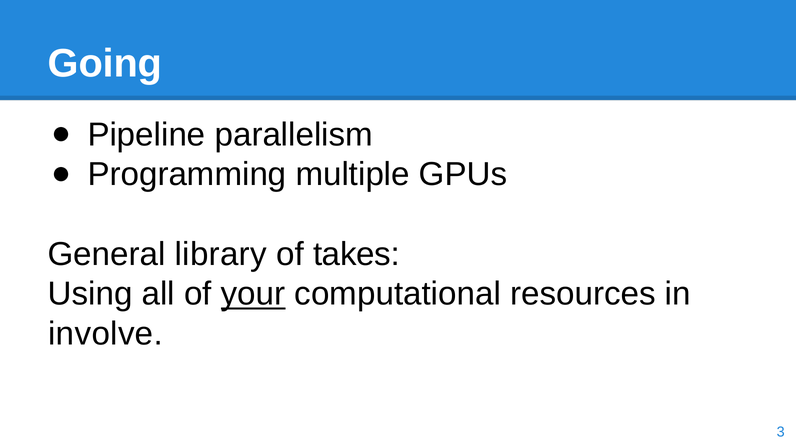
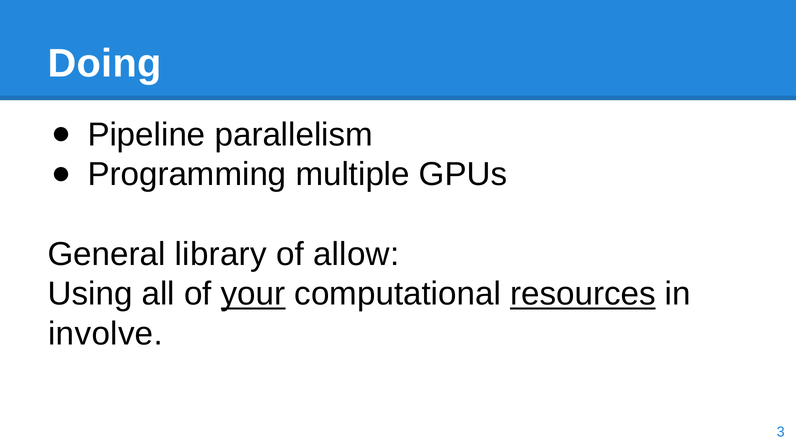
Going: Going -> Doing (105, 63)
takes: takes -> allow (356, 254)
resources underline: none -> present (583, 294)
